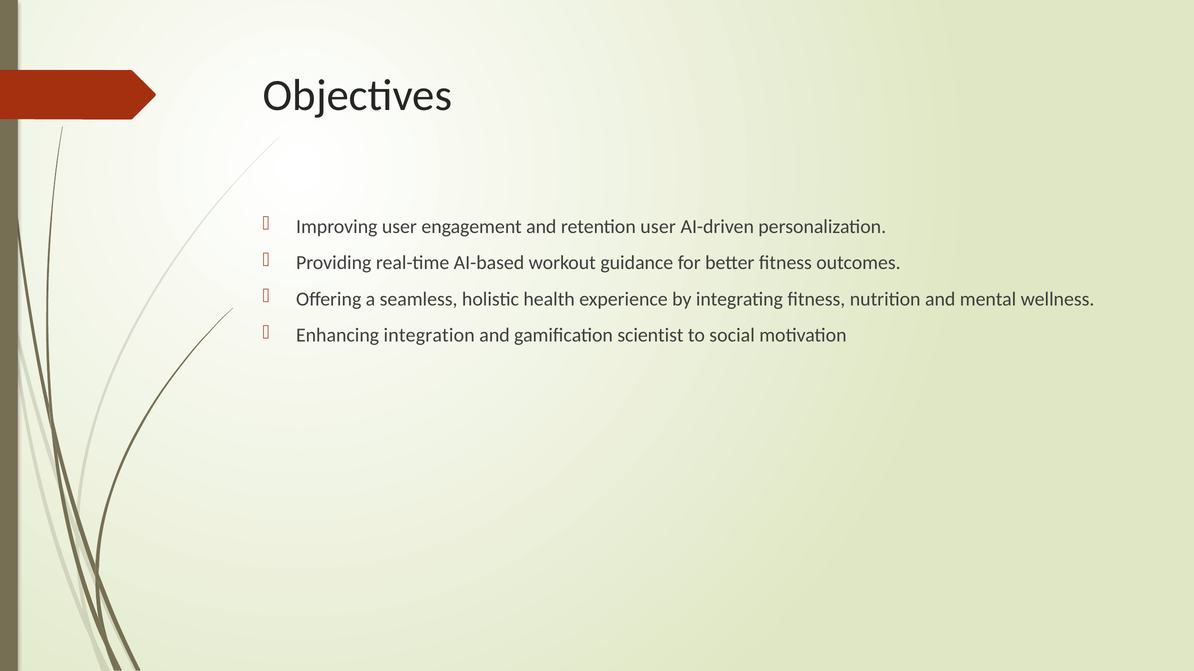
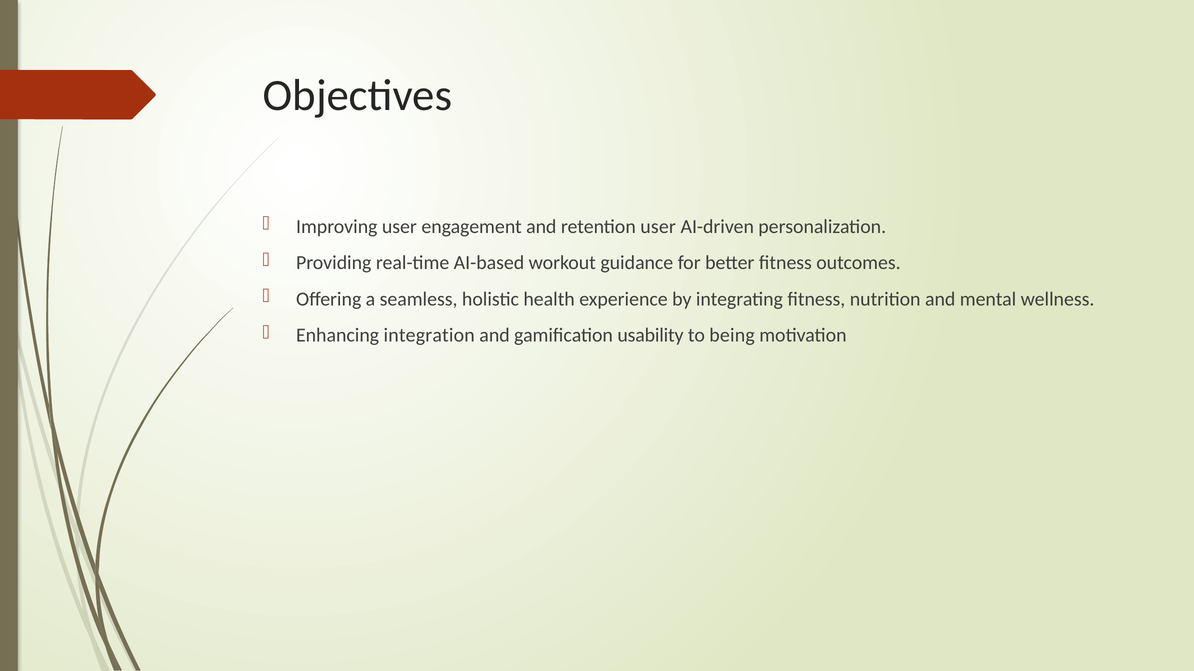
scientist: scientist -> usability (650, 336)
social: social -> being (732, 336)
